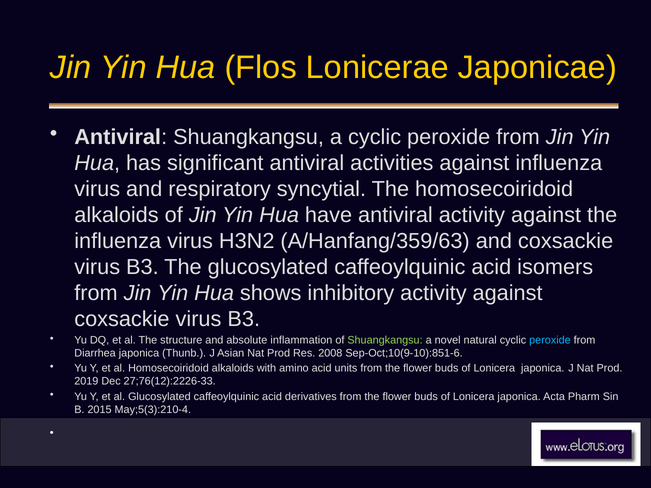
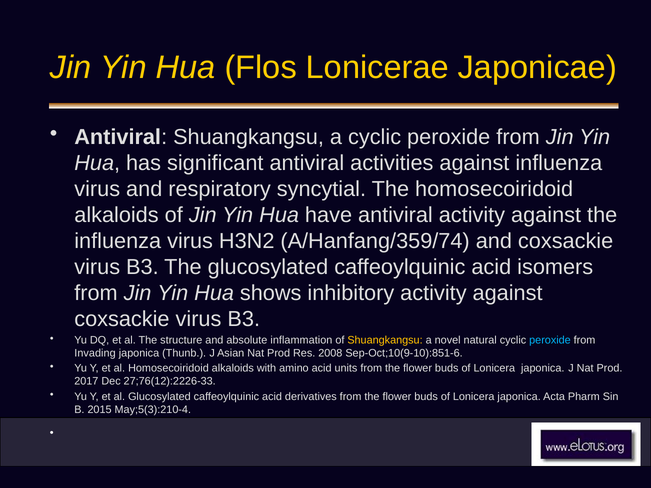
A/Hanfang/359/63: A/Hanfang/359/63 -> A/Hanfang/359/74 (375, 241)
Shuangkangsu colour: light green -> yellow (385, 340)
Diarrhea: Diarrhea -> Invading (95, 353)
2019: 2019 -> 2017 (86, 382)
